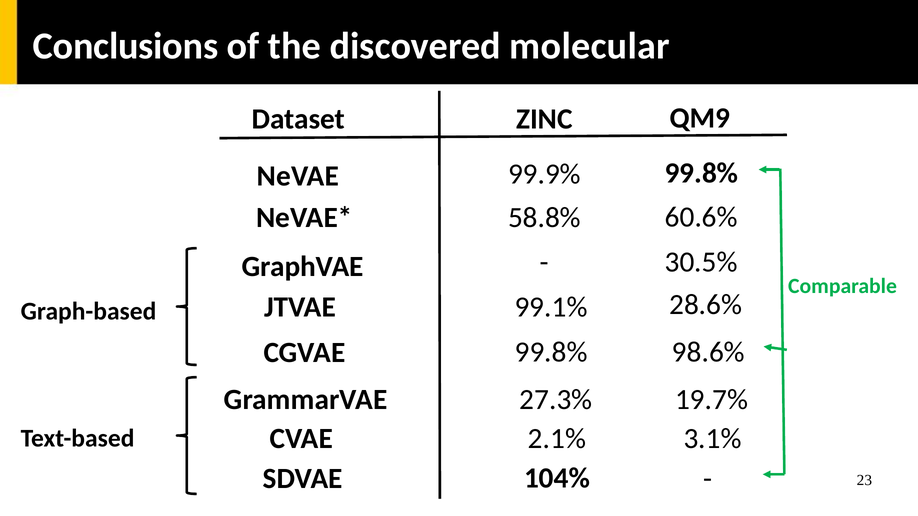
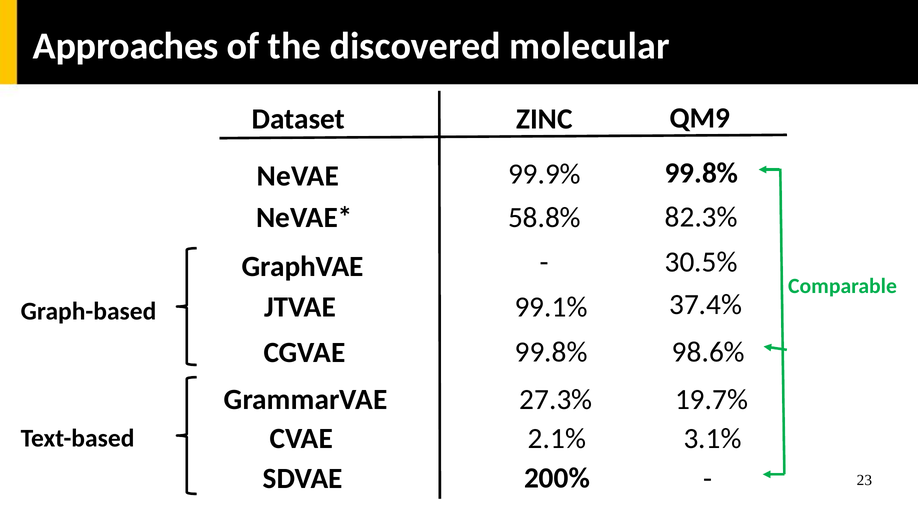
Conclusions: Conclusions -> Approaches (126, 46)
60.6%: 60.6% -> 82.3% (701, 217)
28.6%: 28.6% -> 37.4% (706, 305)
104%: 104% -> 200% (557, 478)
